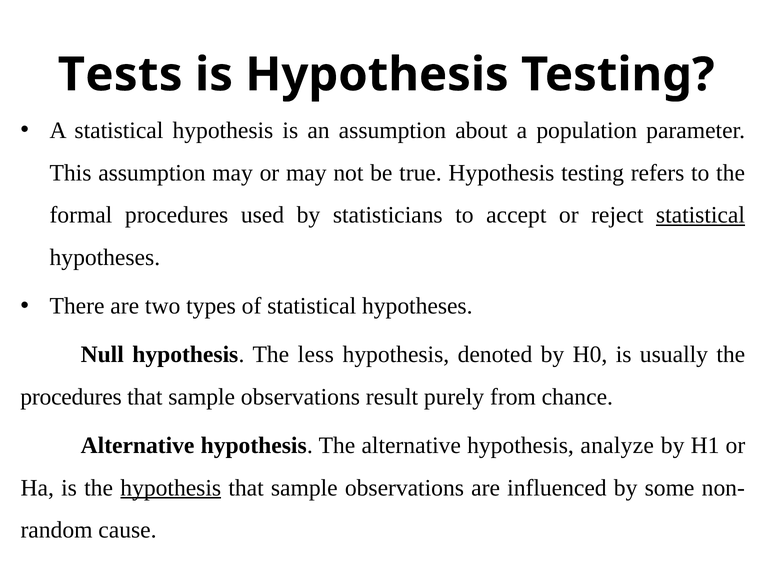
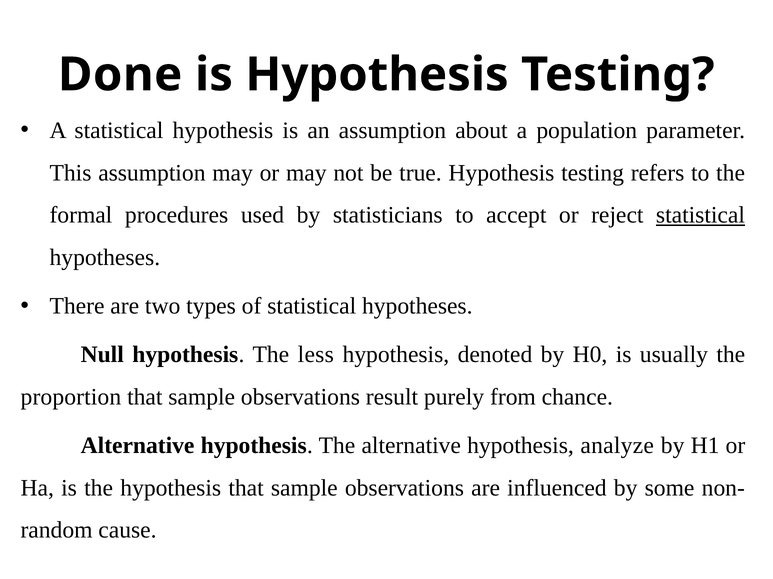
Tests: Tests -> Done (120, 75)
procedures: procedures -> proportion (71, 397)
hypothesis underline: present -> none (171, 488)
